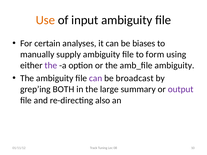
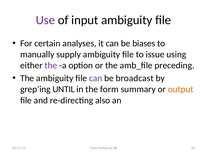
Use colour: orange -> purple (45, 20)
form: form -> issue (155, 54)
amb_file ambiguity: ambiguity -> preceding (174, 66)
BOTH: BOTH -> UNTIL (64, 89)
large: large -> form (109, 89)
output colour: purple -> orange (181, 89)
